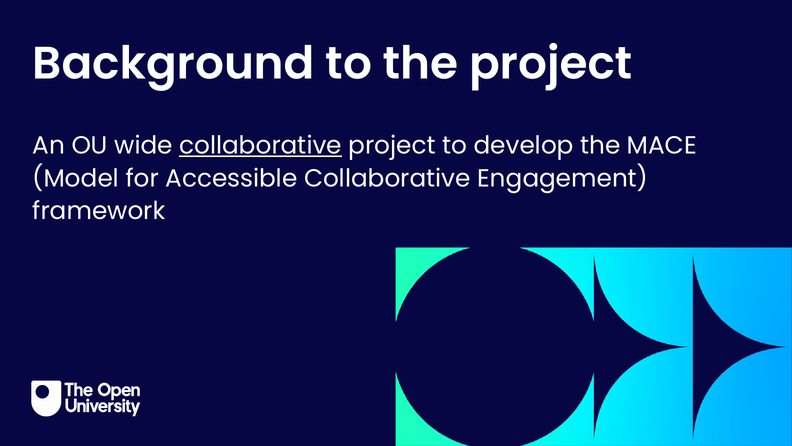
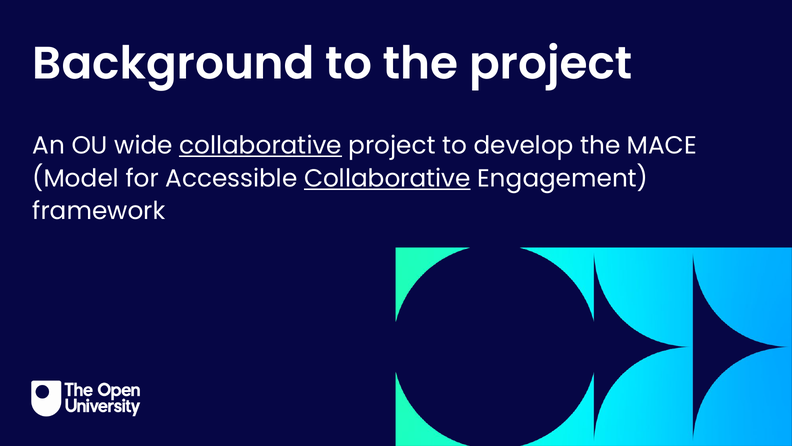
Collaborative underline: none -> present (387, 178)
